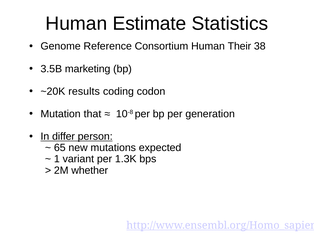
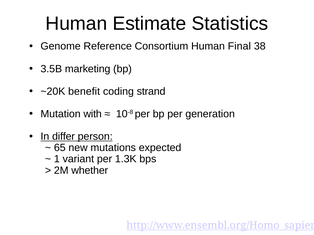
Their: Their -> Final (239, 46)
results: results -> benefit (84, 92)
codon: codon -> strand (151, 92)
that: that -> with (93, 114)
